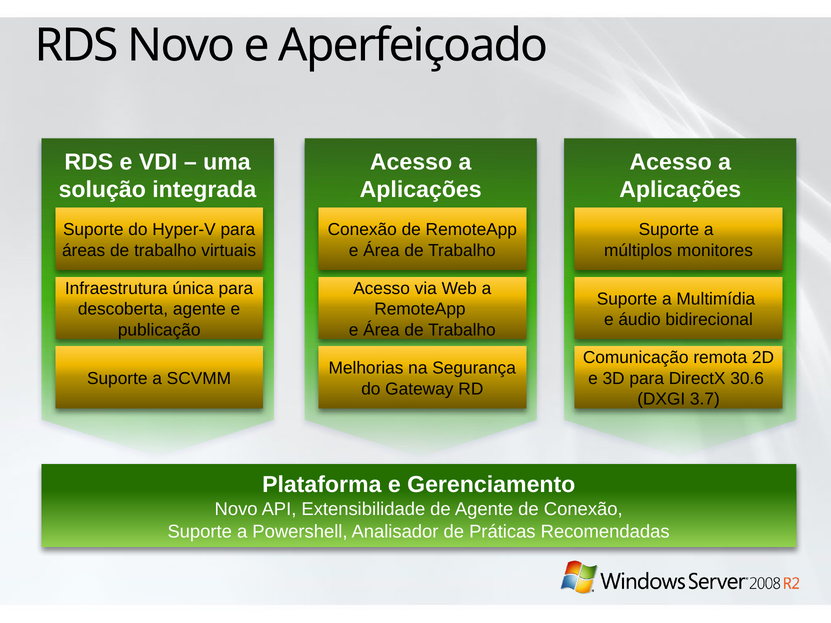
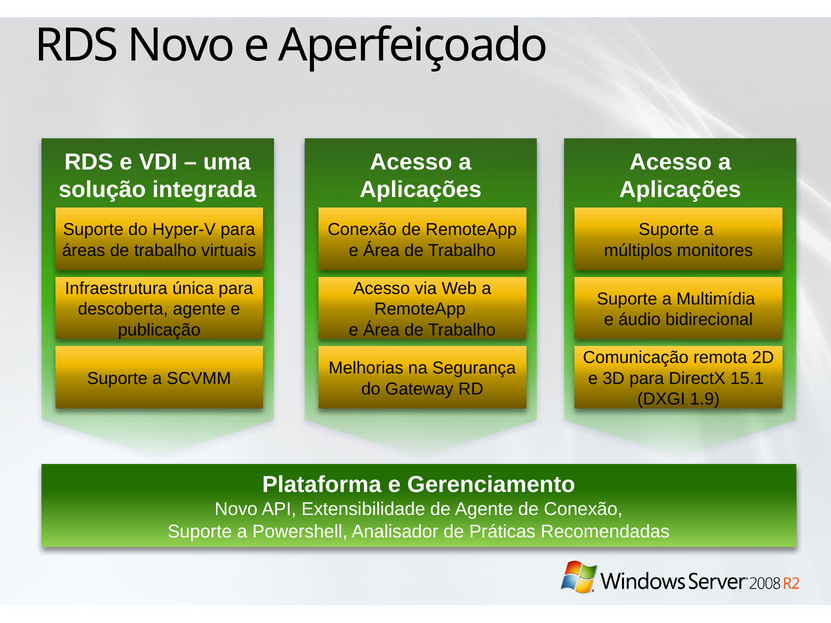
30.6: 30.6 -> 15.1 (747, 379)
3.7: 3.7 -> 1.9 (705, 399)
